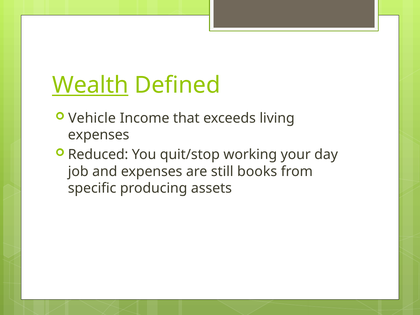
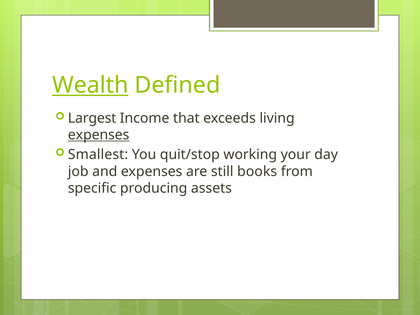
Vehicle: Vehicle -> Largest (92, 118)
expenses underline: none -> present (99, 135)
Reduced: Reduced -> Smallest (98, 155)
